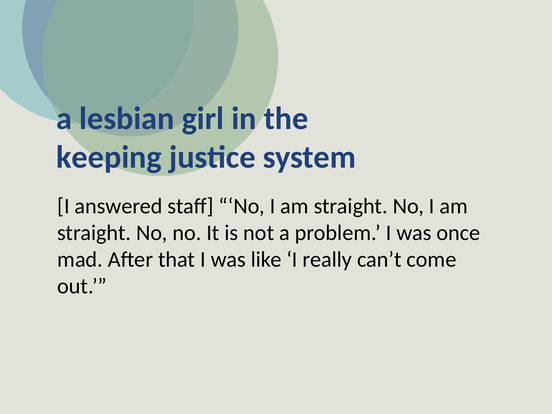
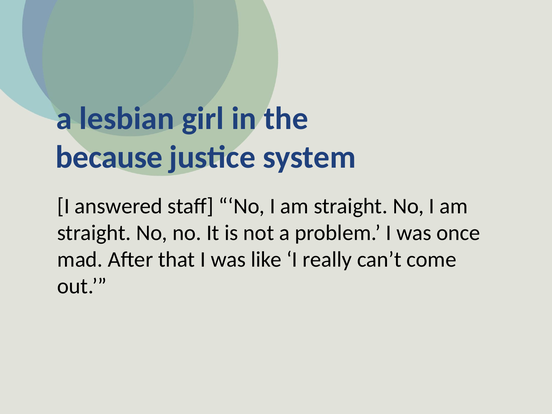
keeping: keeping -> because (109, 157)
